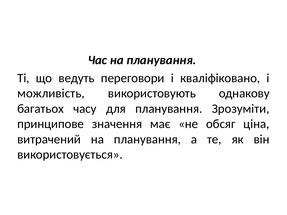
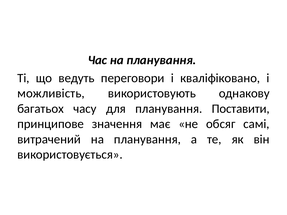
Зрозуміти: Зрозуміти -> Поставити (241, 109)
ціна: ціна -> самі (256, 124)
